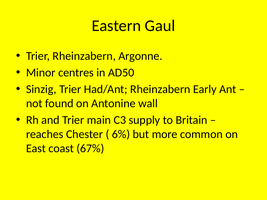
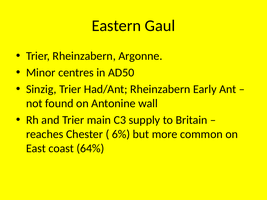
67%: 67% -> 64% (90, 149)
